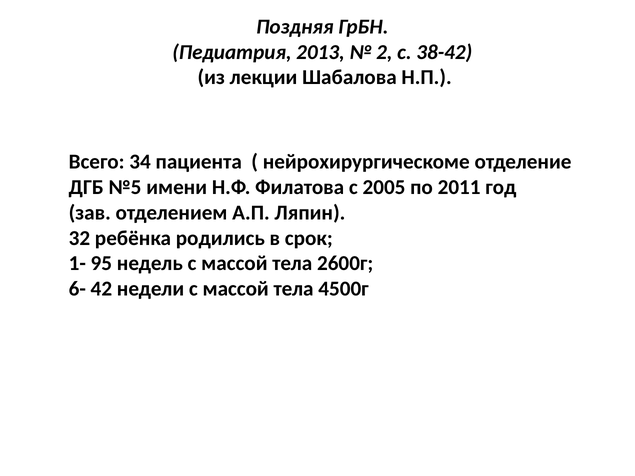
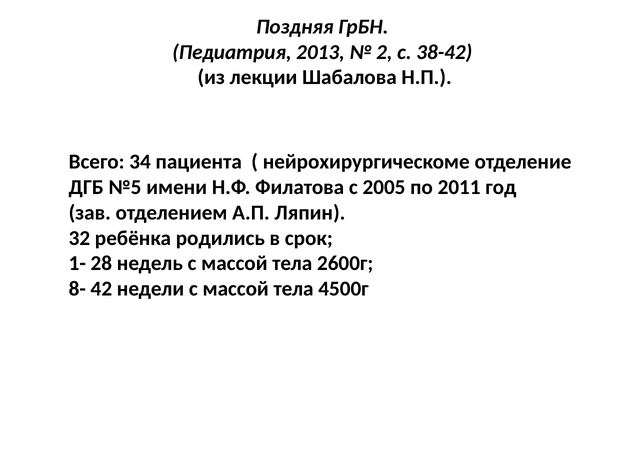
95: 95 -> 28 (101, 264)
6-: 6- -> 8- (77, 289)
